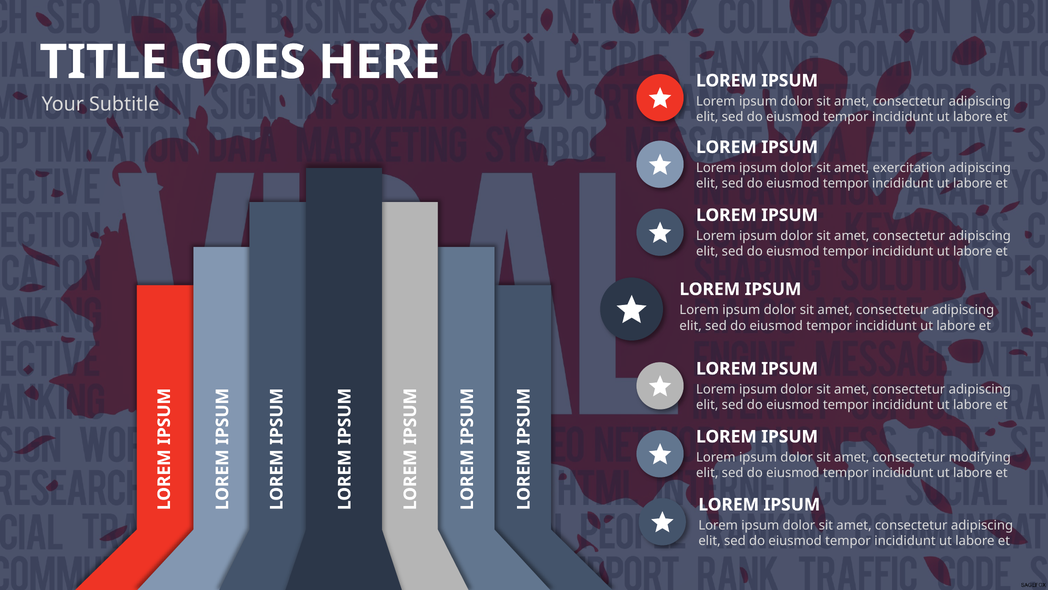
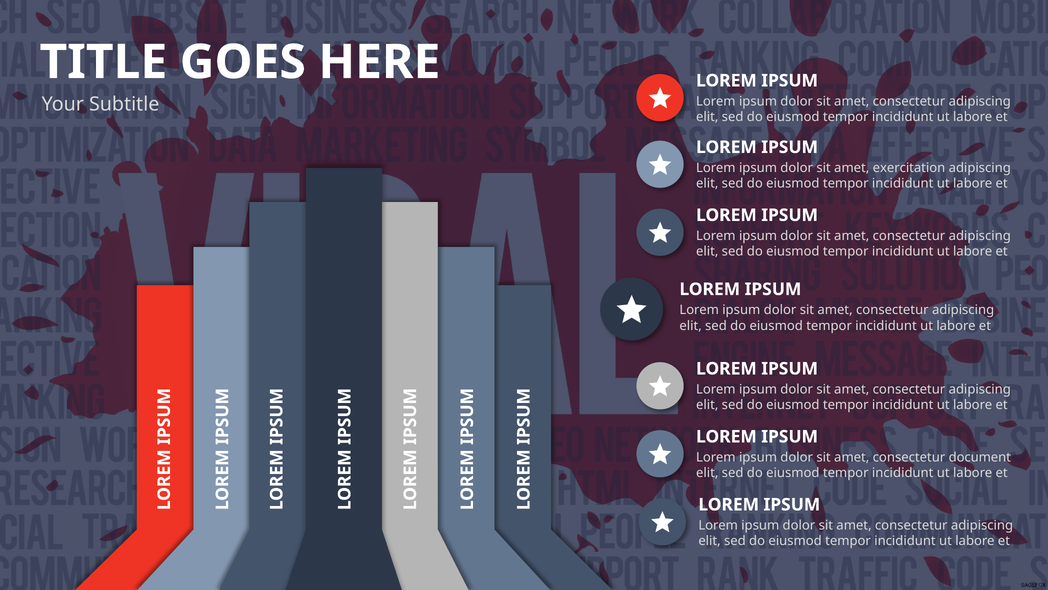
modifying: modifying -> document (980, 457)
